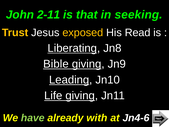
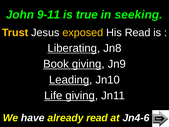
2-11: 2-11 -> 9-11 (49, 15)
that: that -> true (87, 15)
Bible: Bible -> Book (56, 64)
have colour: light green -> white (33, 118)
already with: with -> read (97, 118)
